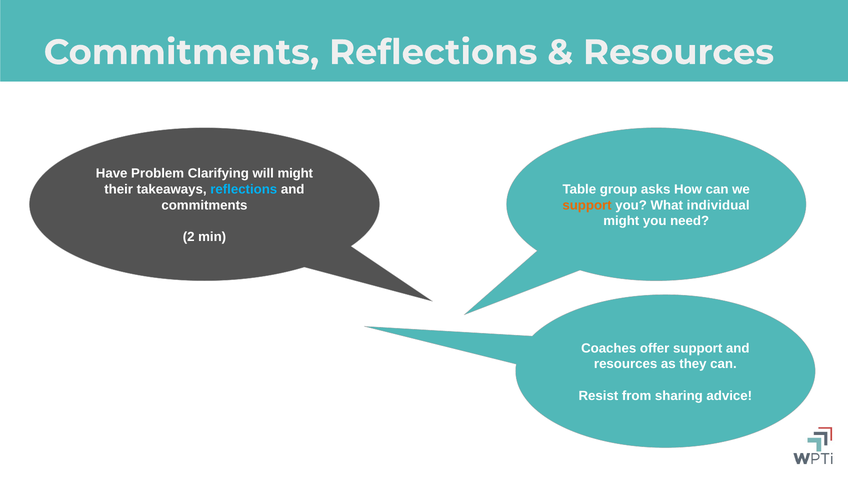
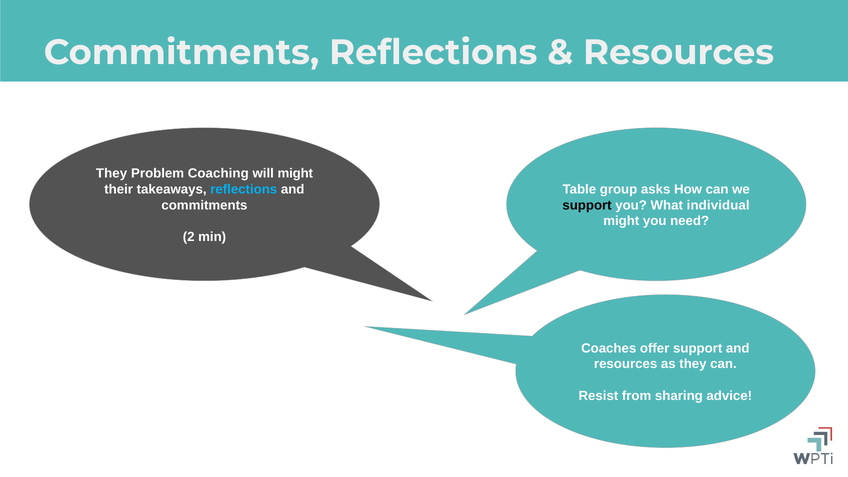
Have: Have -> They (112, 173)
Clarifying: Clarifying -> Coaching (218, 173)
support colour: orange -> black (587, 205)
